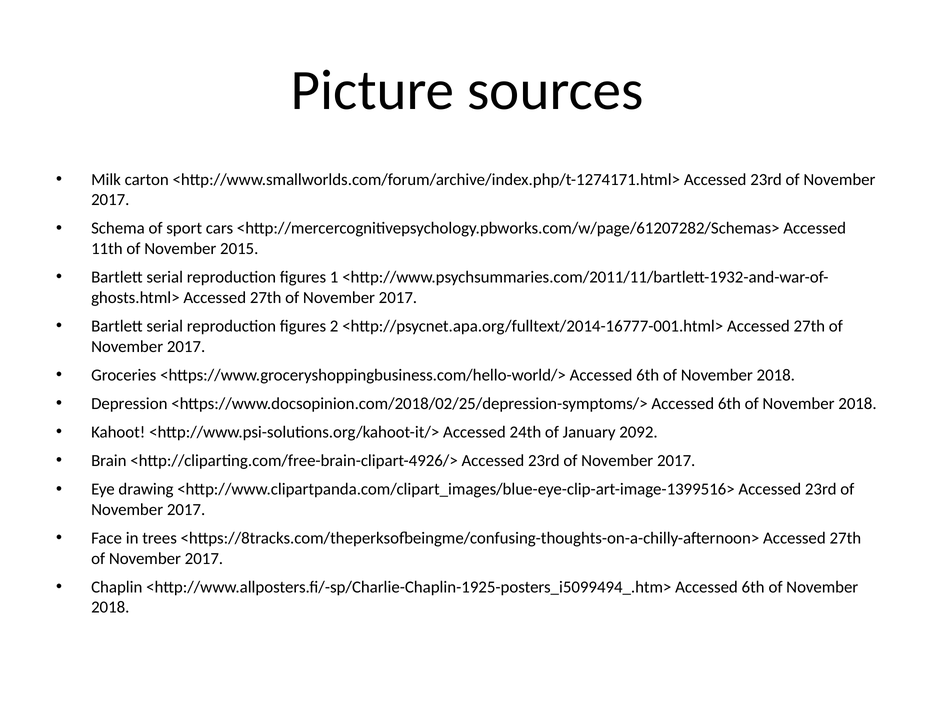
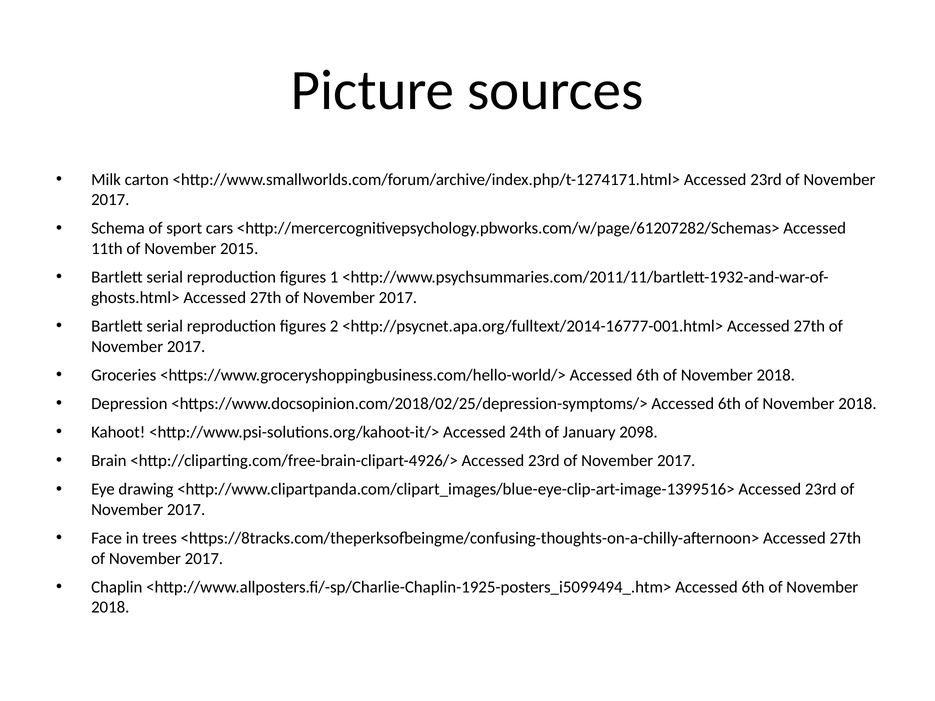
2092: 2092 -> 2098 (638, 432)
